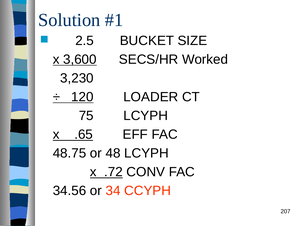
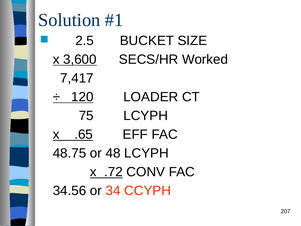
3,230: 3,230 -> 7,417 (77, 78)
